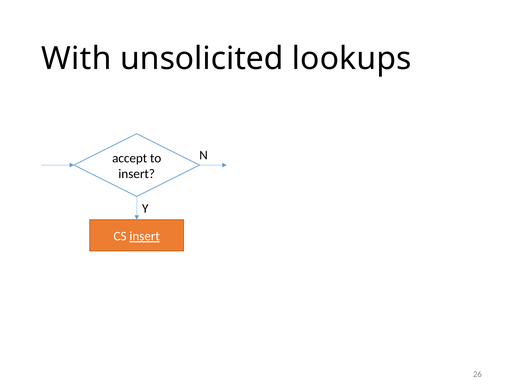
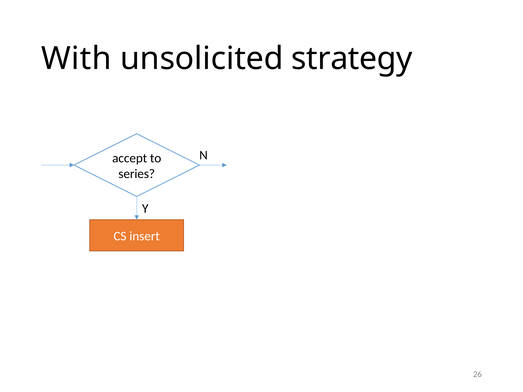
lookups: lookups -> strategy (352, 59)
insert: insert -> series (137, 174)
insert underline: present -> none (145, 236)
